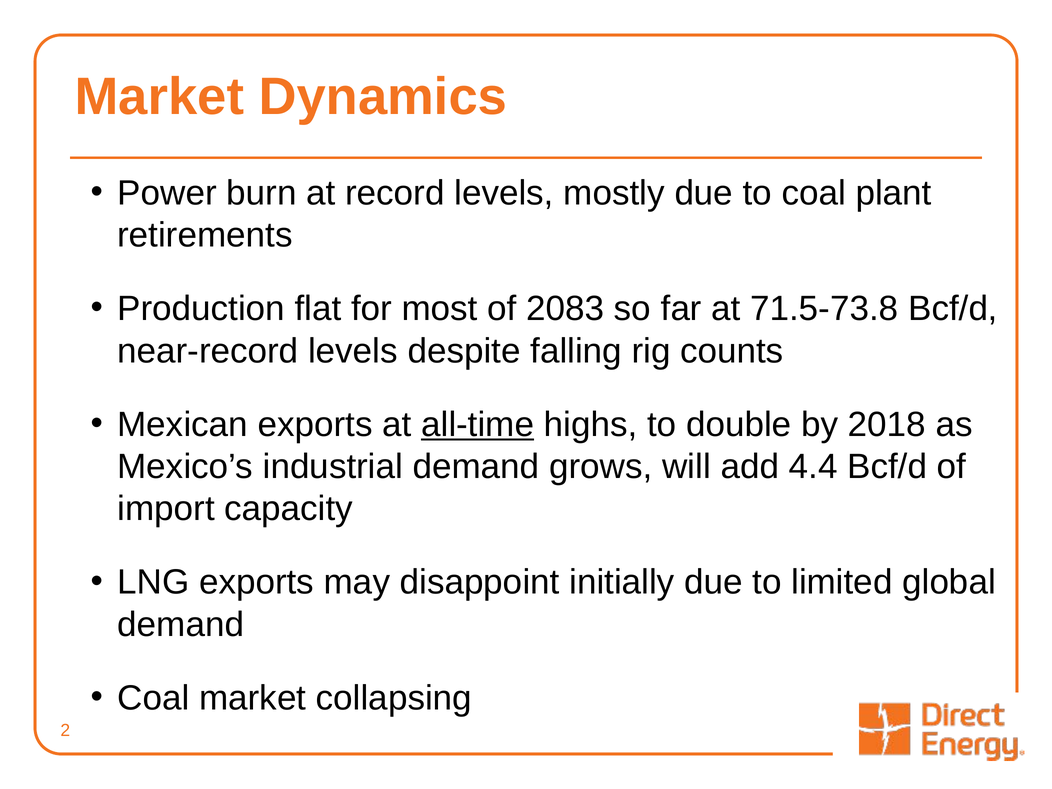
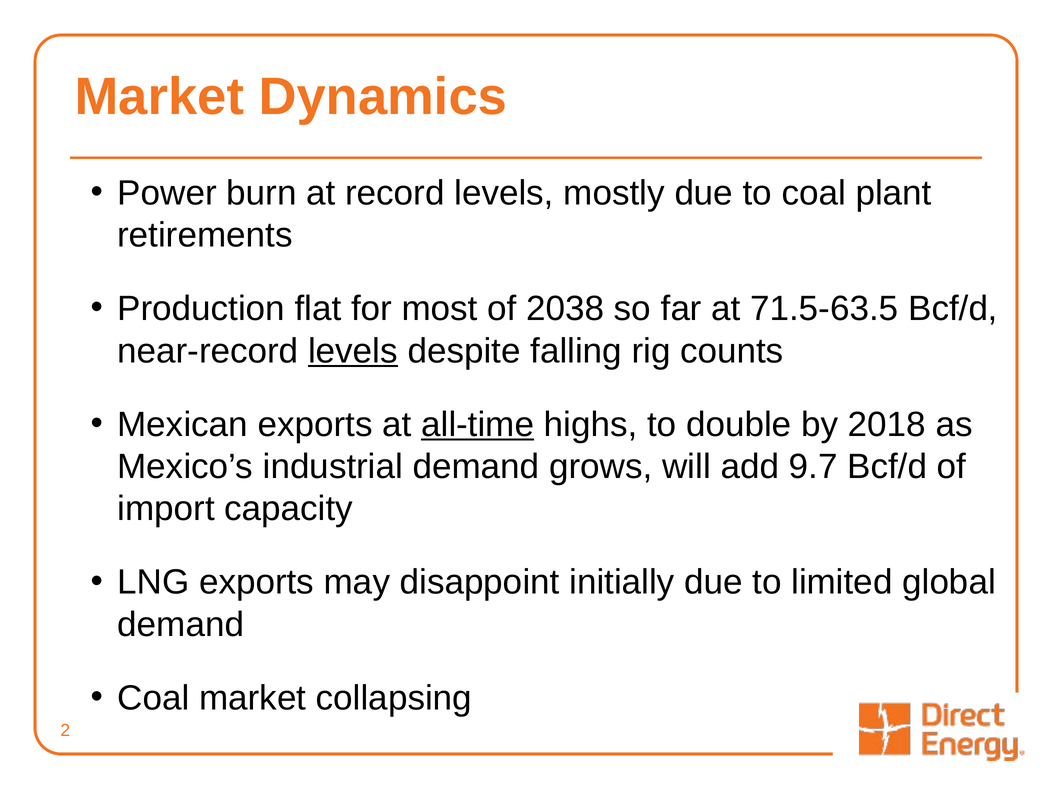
2083: 2083 -> 2038 (565, 309)
71.5-73.8: 71.5-73.8 -> 71.5-63.5 (824, 309)
levels underline: none -> present (353, 351)
4.4: 4.4 -> 9.7 (813, 467)
